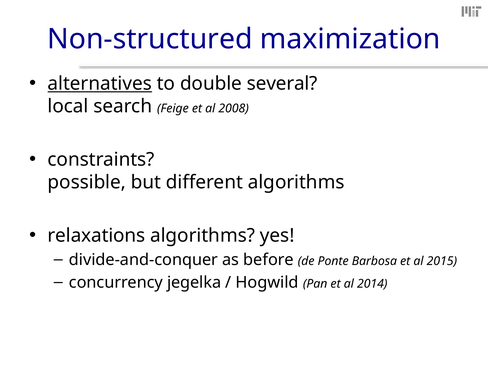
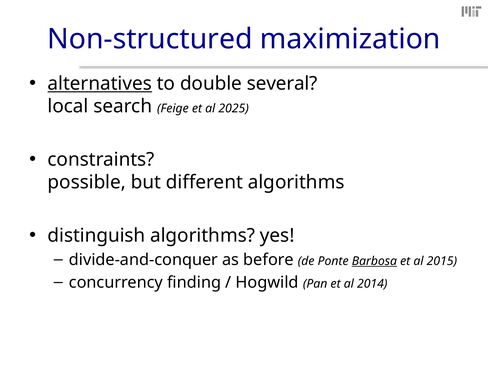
2008: 2008 -> 2025 (234, 109)
relaxations: relaxations -> distinguish (96, 236)
Barbosa underline: none -> present (374, 261)
jegelka: jegelka -> finding (194, 283)
